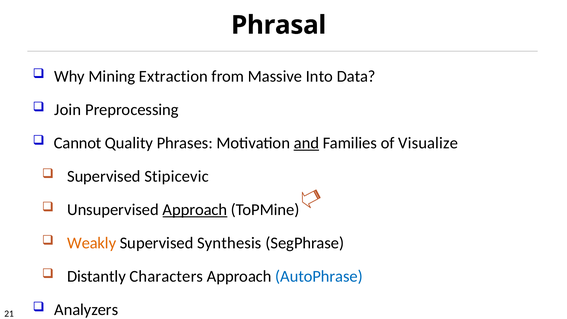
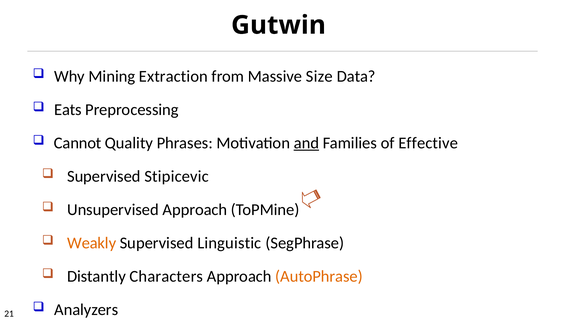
Phrasal: Phrasal -> Gutwin (278, 25)
Into: Into -> Size (319, 76)
Join: Join -> Eats (68, 110)
Visualize: Visualize -> Effective (428, 143)
Approach underline: present -> none (195, 210)
Synthesis: Synthesis -> Linguistic (229, 243)
AutoPhrase colour: blue -> orange (319, 276)
